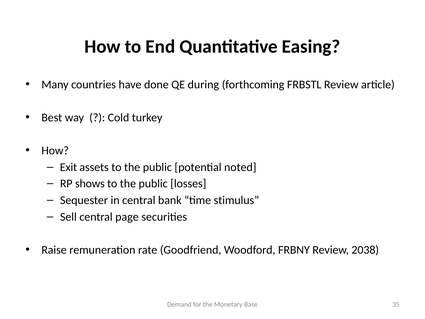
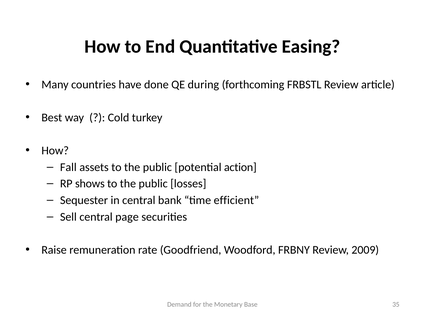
Exit: Exit -> Fall (68, 167)
noted: noted -> action (240, 167)
stimulus: stimulus -> efficient (236, 200)
2038: 2038 -> 2009 (365, 250)
